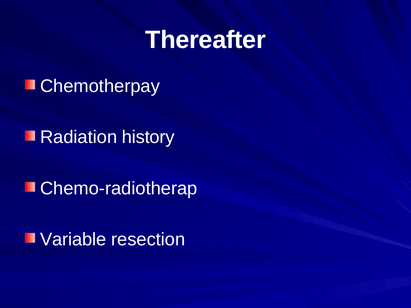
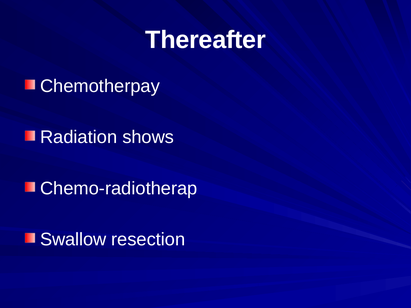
history: history -> shows (148, 137)
Variable: Variable -> Swallow (73, 240)
